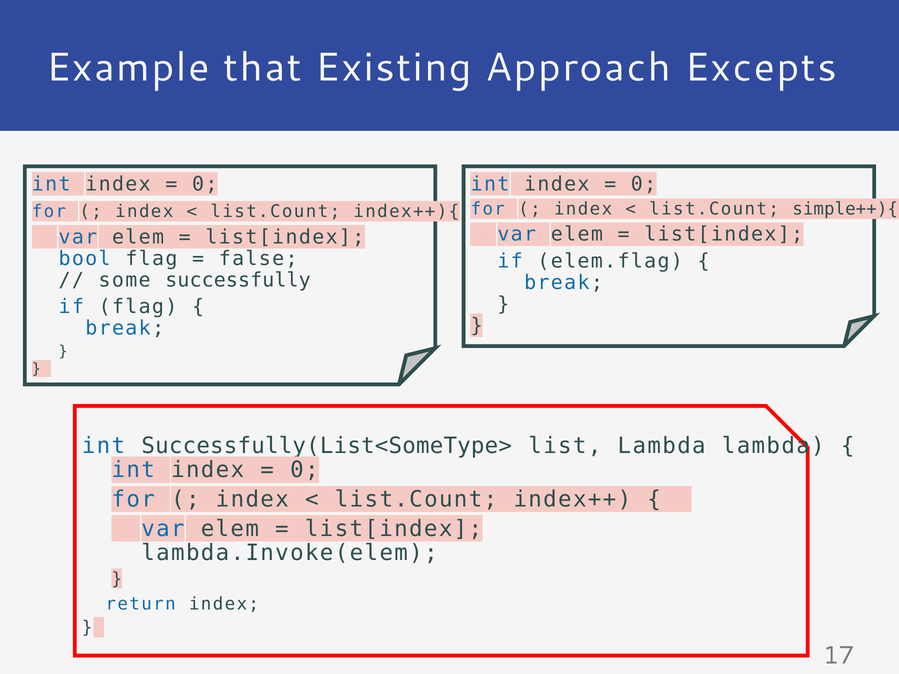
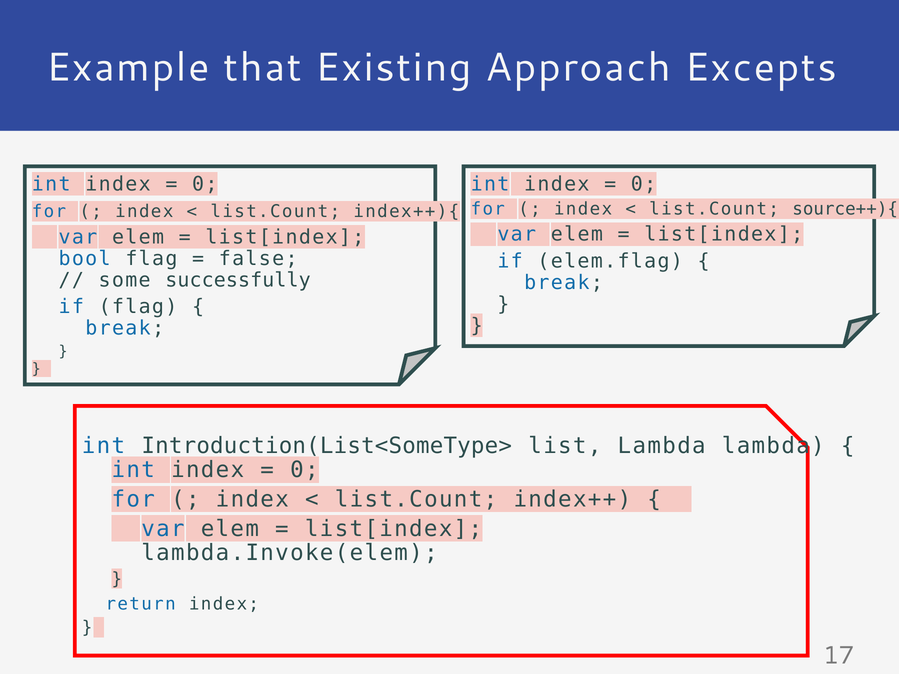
simple++){: simple++){ -> source++){ (845, 209)
Successfully(List<SomeType>: Successfully(List<SomeType> -> Introduction(List<SomeType> (327, 446)
